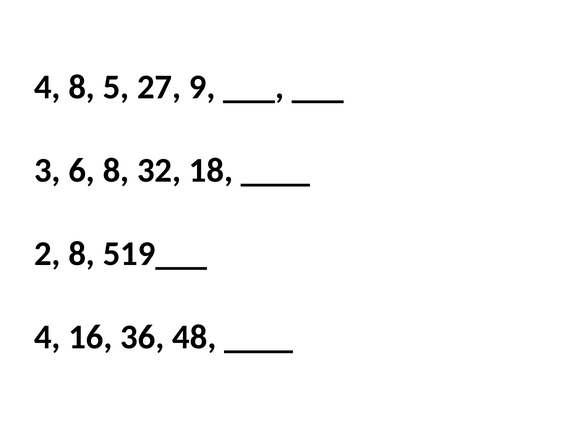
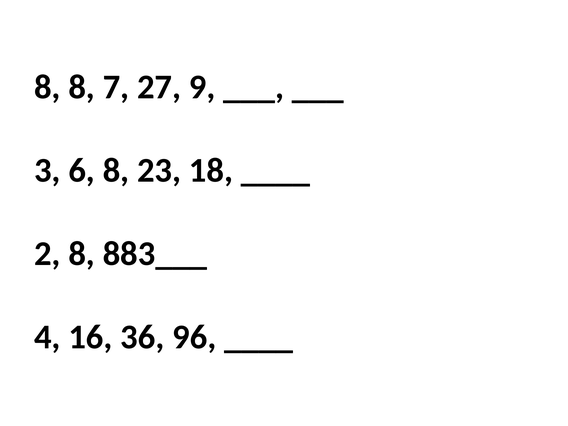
4: 4 -> 8 (47, 87)
5: 5 -> 7 (116, 87)
32: 32 -> 23 (159, 170)
519___: 519___ -> 883___ (155, 254)
48: 48 -> 96 (194, 337)
